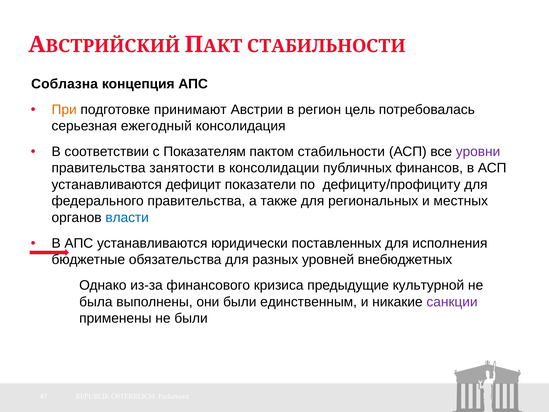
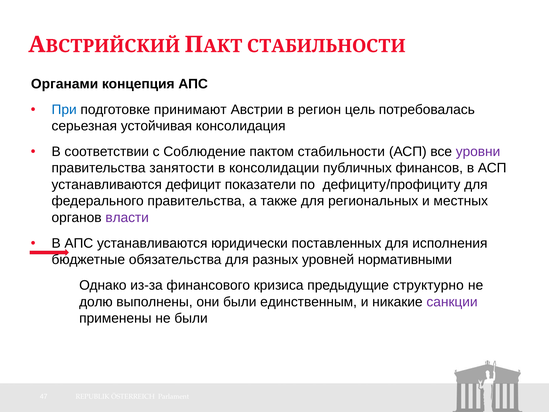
Соблазна: Соблазна -> Органами (65, 84)
При colour: orange -> blue (64, 109)
ежегодный: ежегодный -> устойчивая (156, 126)
Показателям: Показателям -> Соблюдение (205, 152)
власти colour: blue -> purple (127, 217)
внебюджетных: внебюджетных -> нормативными (405, 260)
культурной: культурной -> структурно (428, 285)
была: была -> долю (96, 302)
